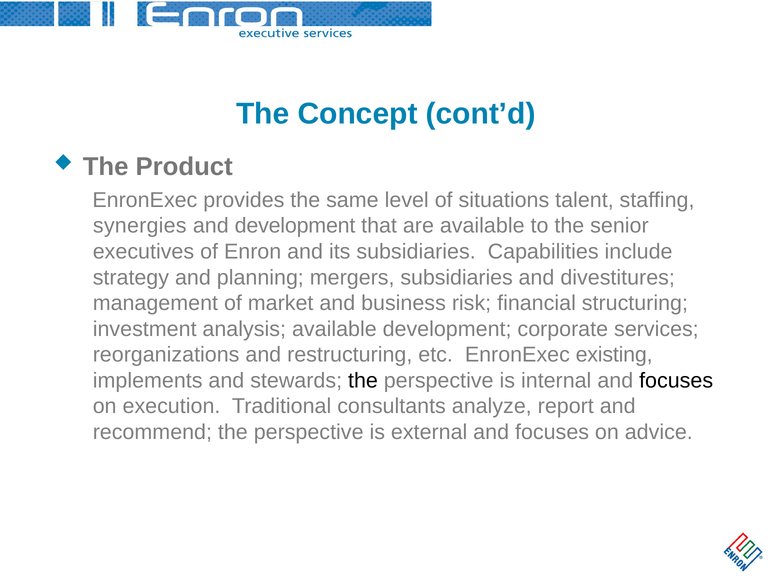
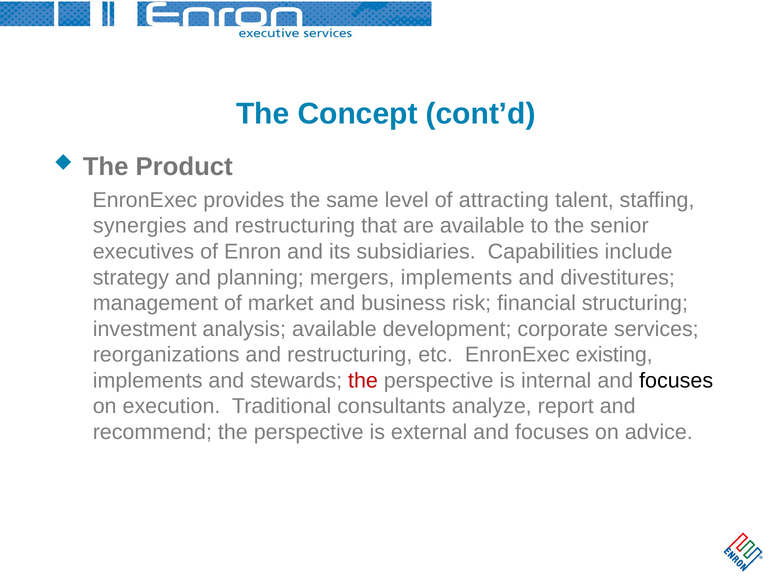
situations: situations -> attracting (504, 200)
development: development -> restructuring (295, 226)
mergers subsidiaries: subsidiaries -> implements (456, 277)
the colour: black -> red (363, 381)
